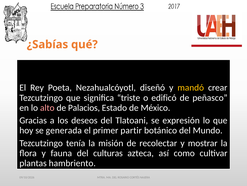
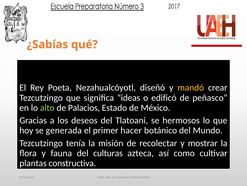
triste: triste -> ideas (129, 97)
alto colour: pink -> light green (47, 107)
expresión: expresión -> hermosos (181, 120)
partir: partir -> hacer (131, 130)
hambriento: hambriento -> constructiva (72, 163)
